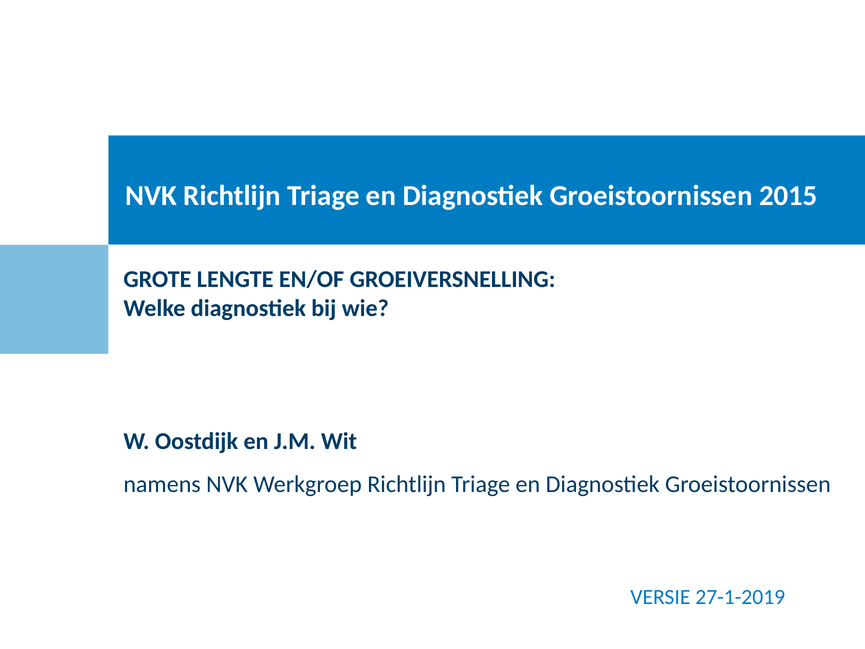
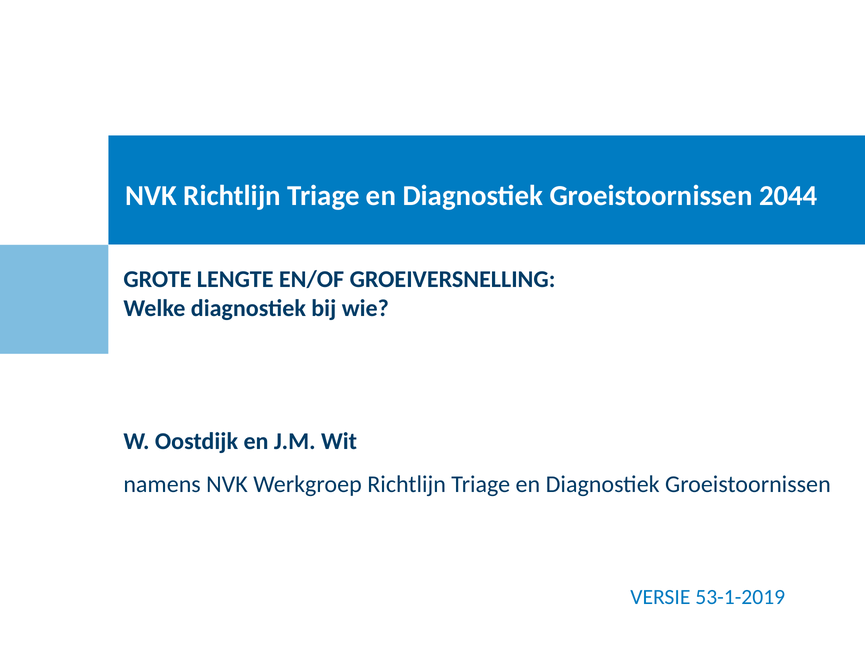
2015: 2015 -> 2044 (788, 196)
27-1-2019: 27-1-2019 -> 53-1-2019 (740, 597)
